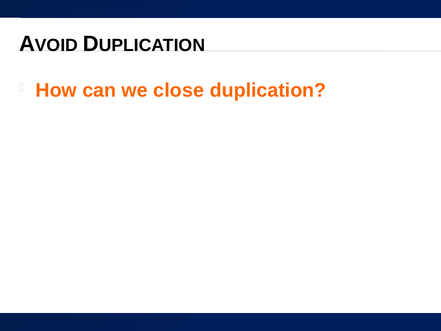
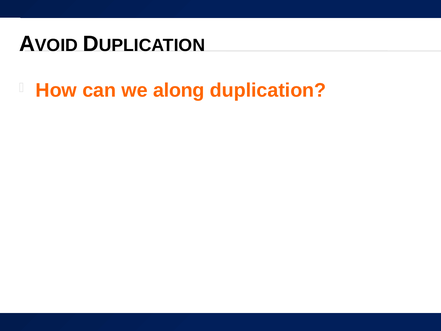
close: close -> along (179, 90)
